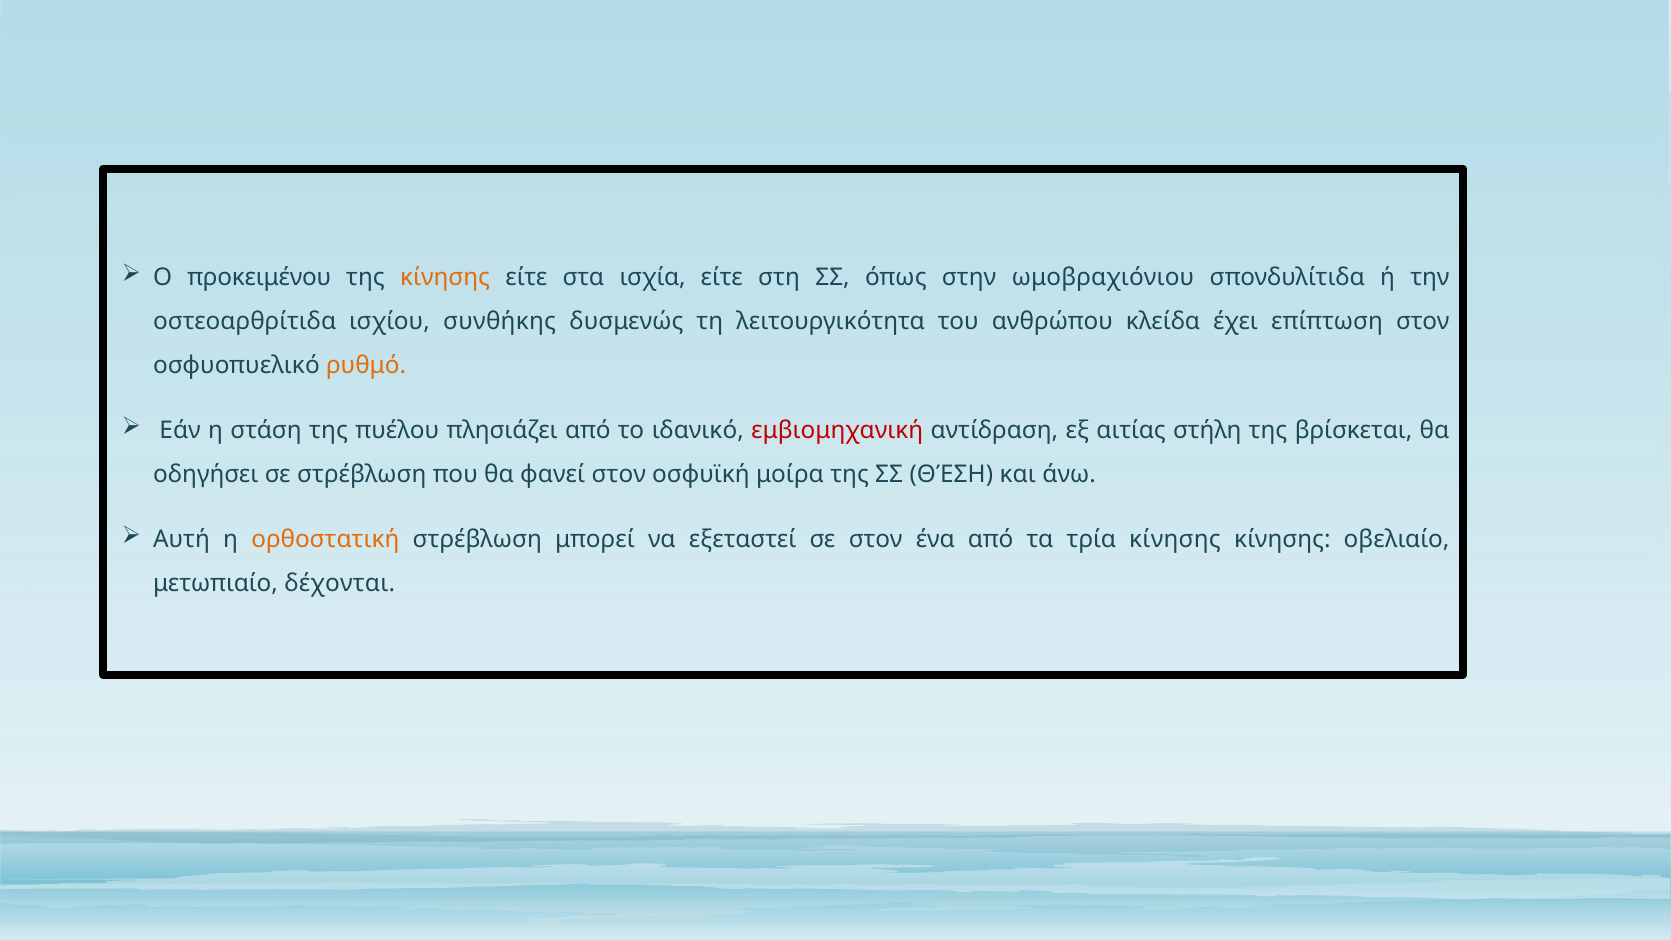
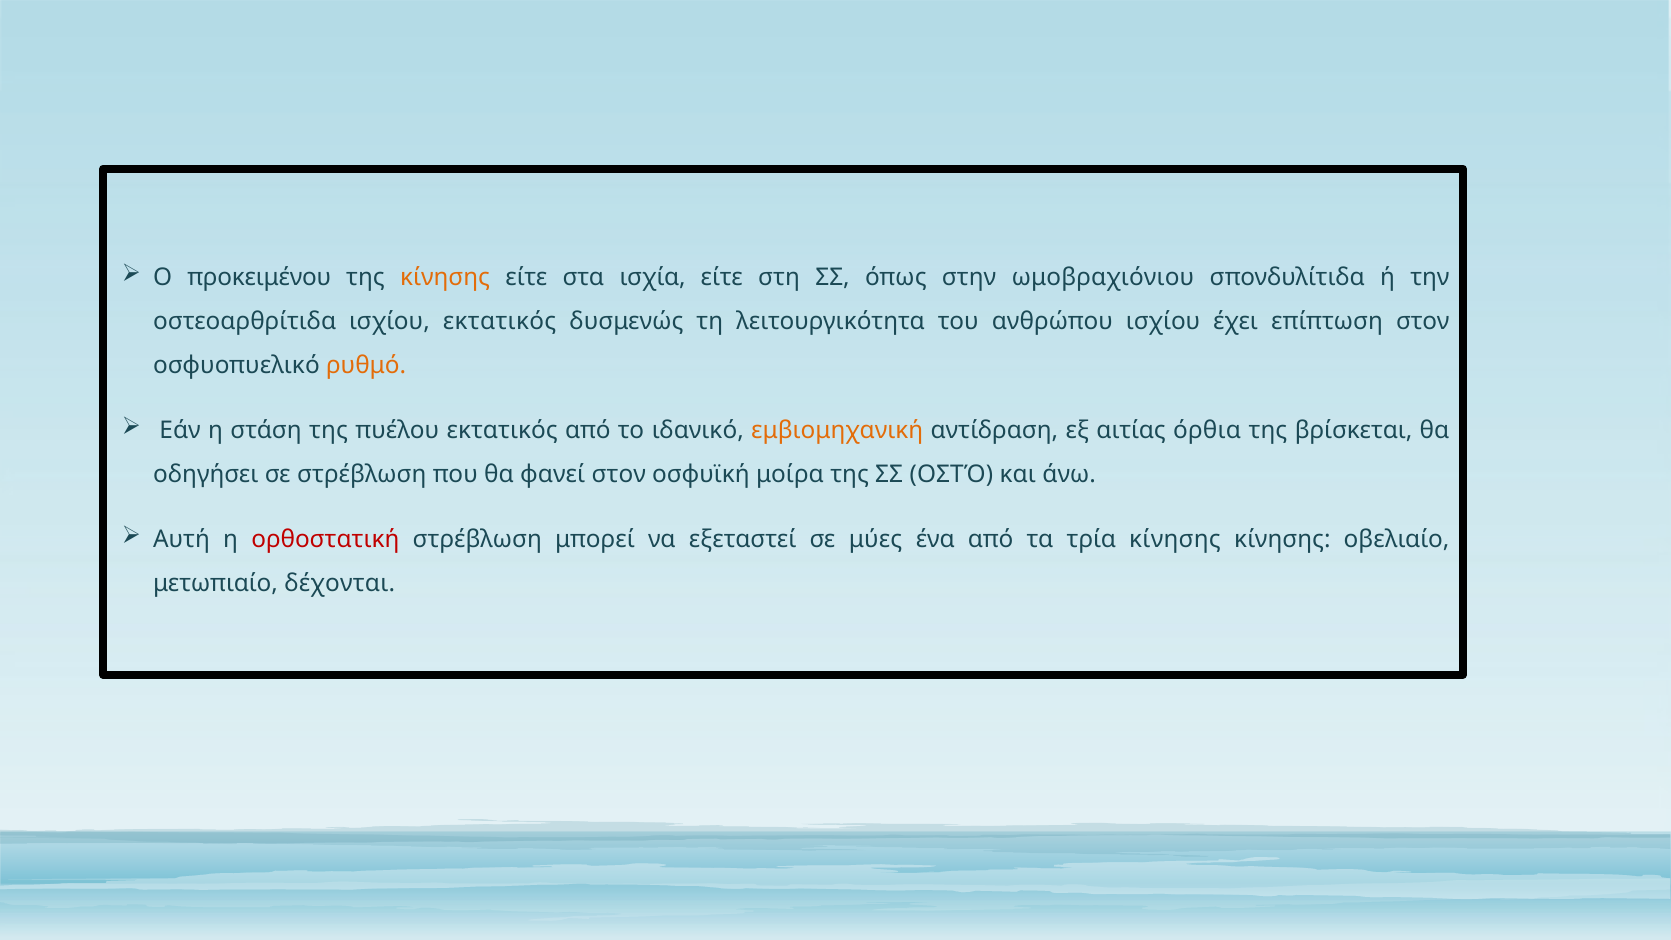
ισχίου συνθήκης: συνθήκης -> εκτατικός (500, 322)
ανθρώπου κλείδα: κλείδα -> ισχίου (1163, 322)
πυέλου πλησιάζει: πλησιάζει -> εκτατικός (502, 431)
εμβιομηχανική colour: red -> orange (837, 431)
στήλη: στήλη -> όρθια (1207, 431)
ΘΈΣΗ: ΘΈΣΗ -> ΟΣΤΌ (951, 475)
ορθοστατική colour: orange -> red (325, 539)
σε στον: στον -> μύες (876, 539)
